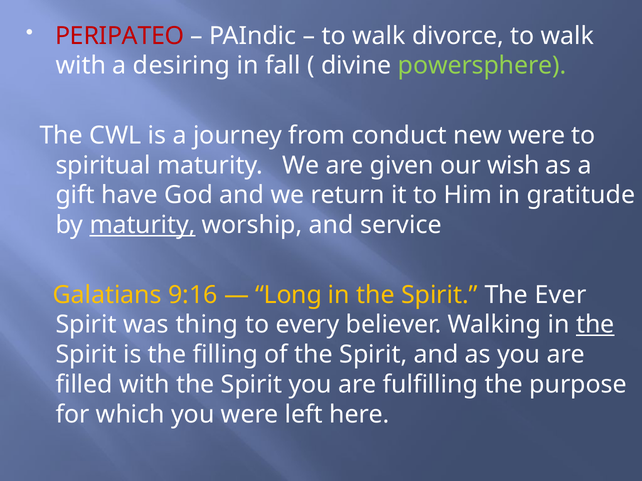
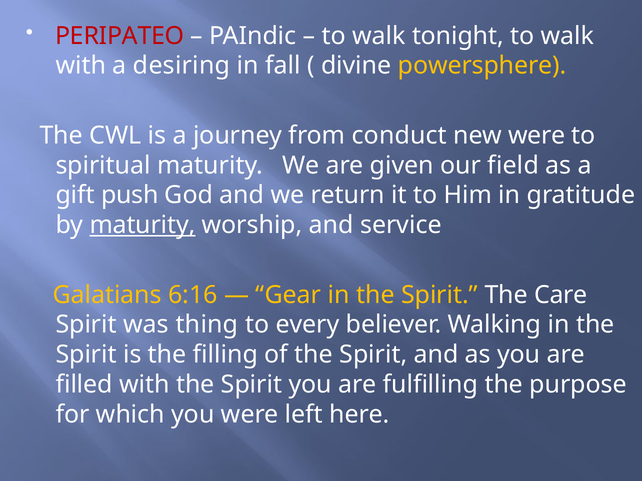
divorce: divorce -> tonight (458, 36)
powersphere colour: light green -> yellow (482, 66)
wish: wish -> field (513, 166)
have: have -> push (130, 195)
9:16: 9:16 -> 6:16 (193, 295)
Long: Long -> Gear (288, 295)
Ever: Ever -> Care (561, 295)
the underline: present -> none (595, 325)
